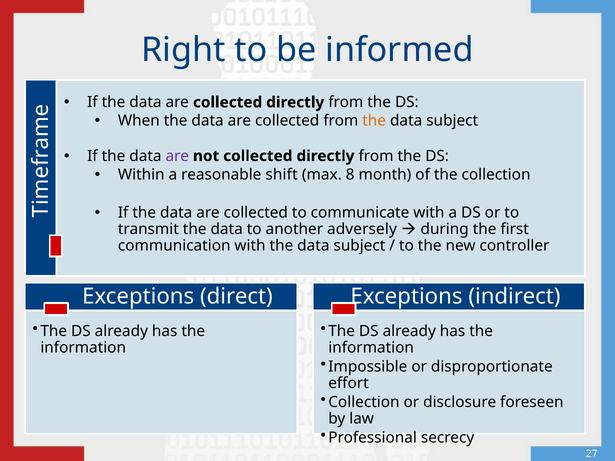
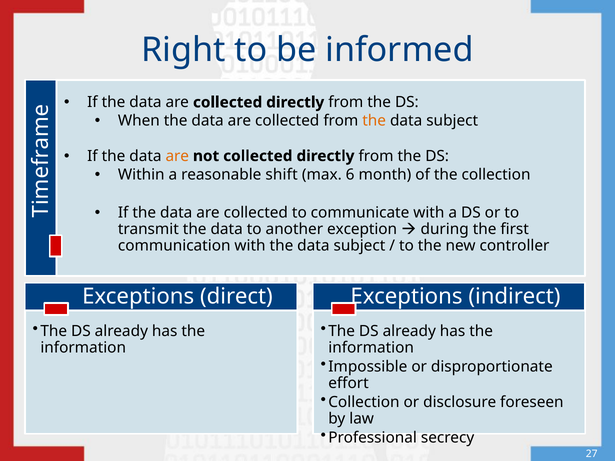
are colour: purple -> orange (177, 156)
8: 8 -> 6 (350, 175)
adversely: adversely -> exception (362, 229)
